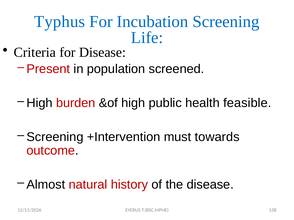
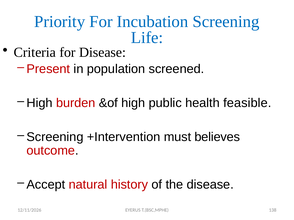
Typhus: Typhus -> Priority (60, 22)
towards: towards -> believes (217, 137)
Almost: Almost -> Accept (46, 185)
